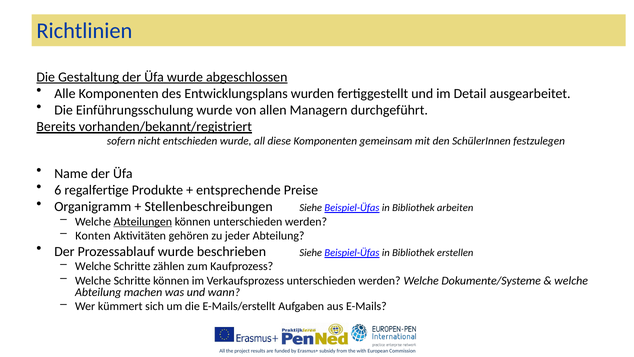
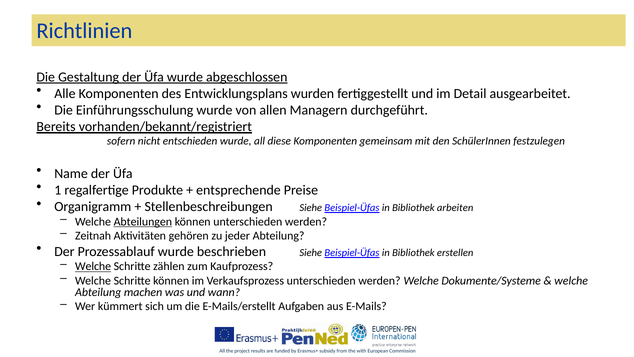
6: 6 -> 1 (58, 190)
Konten: Konten -> Zeitnah (93, 236)
Welche underline: none -> present (93, 266)
